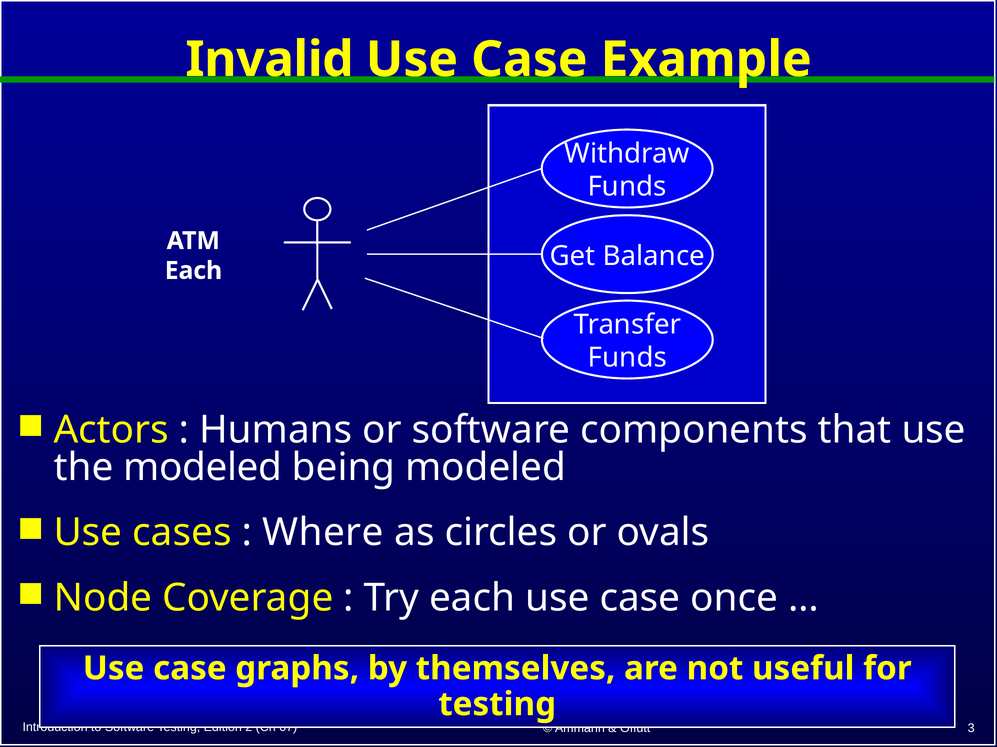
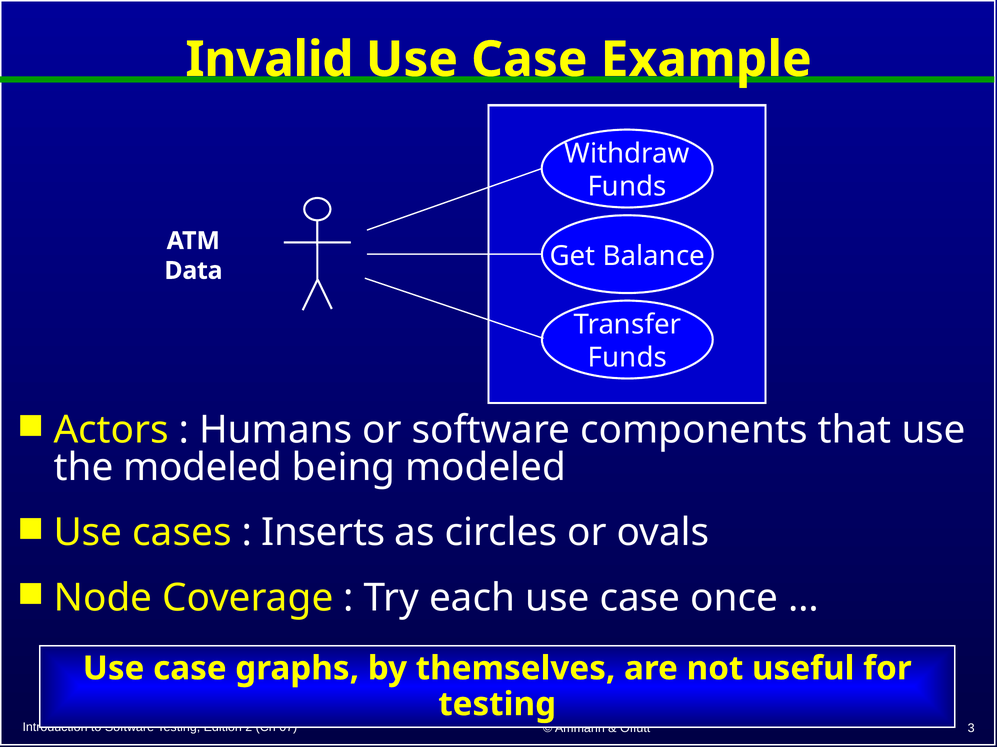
Each: Each -> Data (193, 271)
Where: Where -> Inserts (323, 533)
